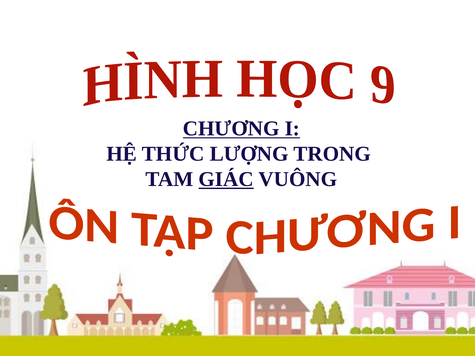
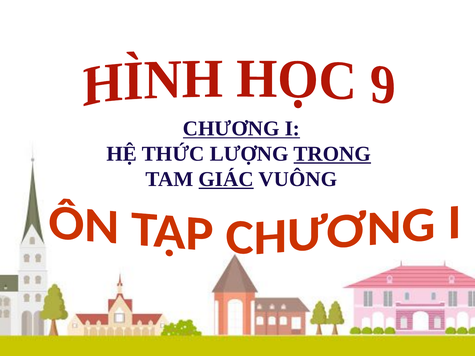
TRONG underline: none -> present (332, 154)
